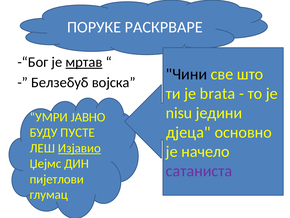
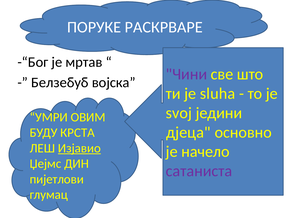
мртав underline: present -> none (84, 62)
Чини colour: black -> purple (186, 74)
brata: brata -> sluha (218, 93)
nisu: nisu -> svoj (179, 113)
ЈАВНО: ЈАВНО -> ОВИМ (88, 117)
ПУСТЕ: ПУСТЕ -> КРСТА (78, 132)
